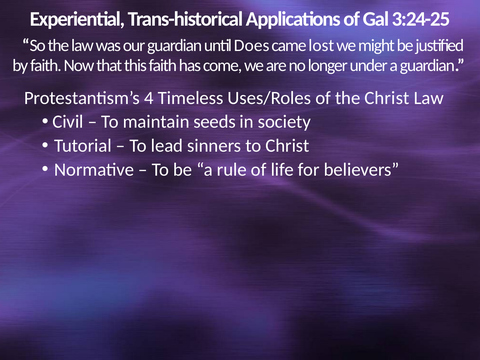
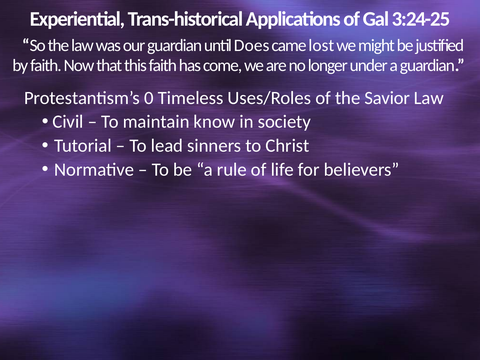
4: 4 -> 0 (149, 98)
the Christ: Christ -> Savior (387, 98)
seeds: seeds -> know (214, 122)
